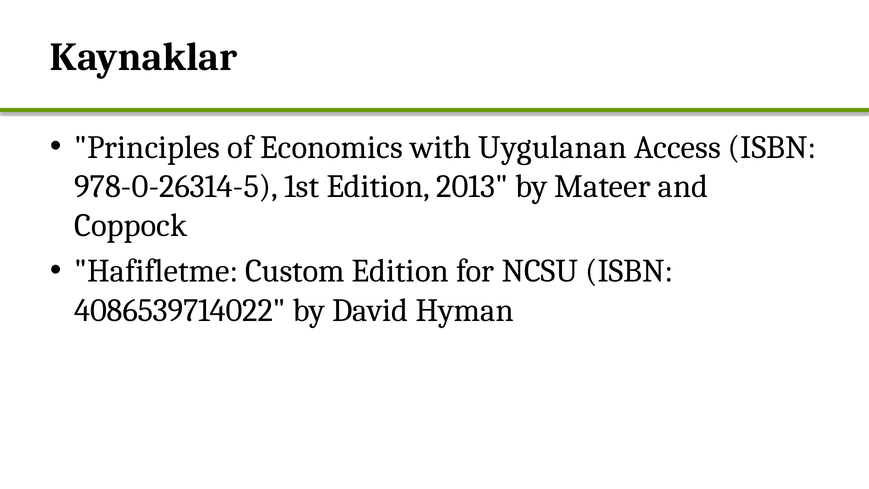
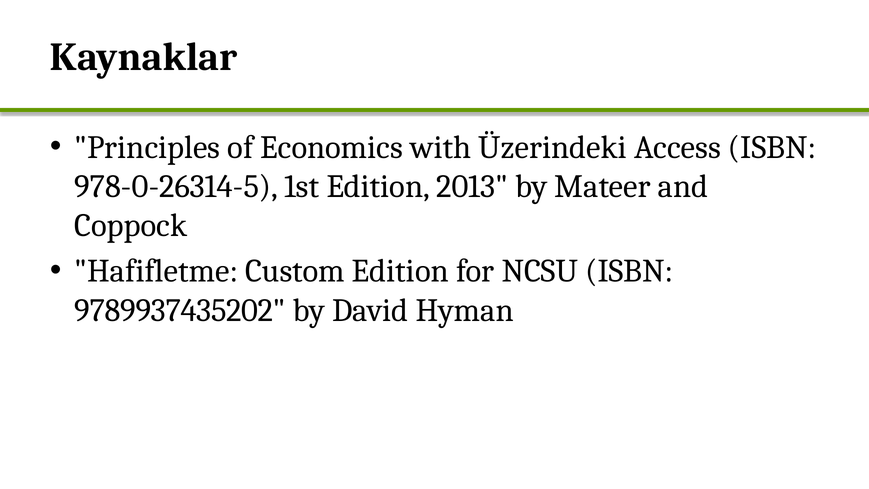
Uygulanan: Uygulanan -> Üzerindeki (553, 147)
4086539714022: 4086539714022 -> 9789937435202 (180, 310)
